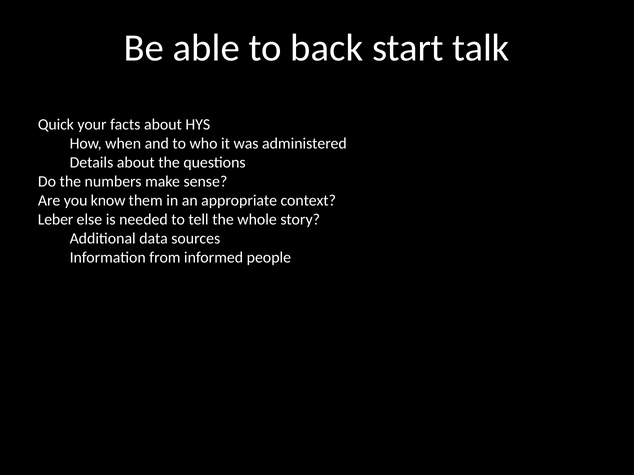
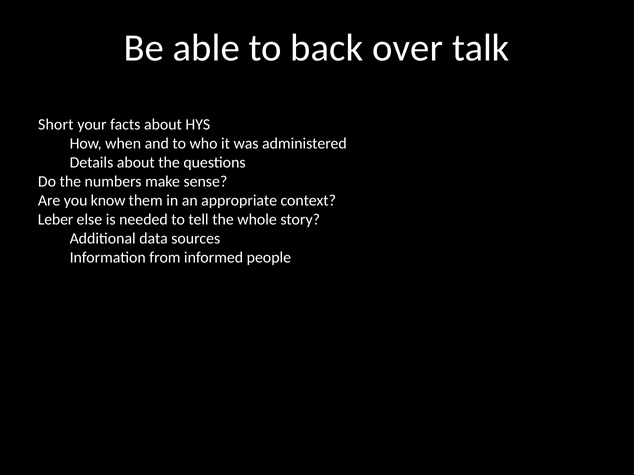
start: start -> over (408, 48)
Quick: Quick -> Short (56, 125)
